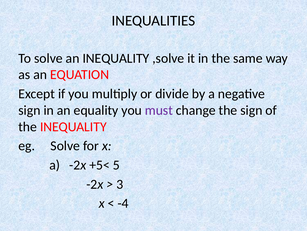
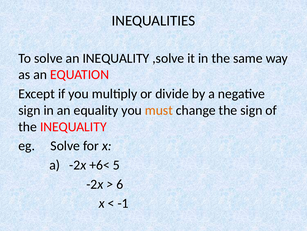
must colour: purple -> orange (159, 110)
+5<: +5< -> +6< (100, 165)
3: 3 -> 6 (120, 184)
-4: -4 -> -1 (123, 203)
